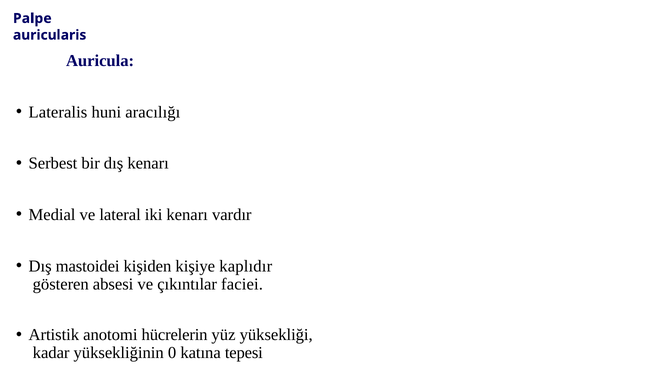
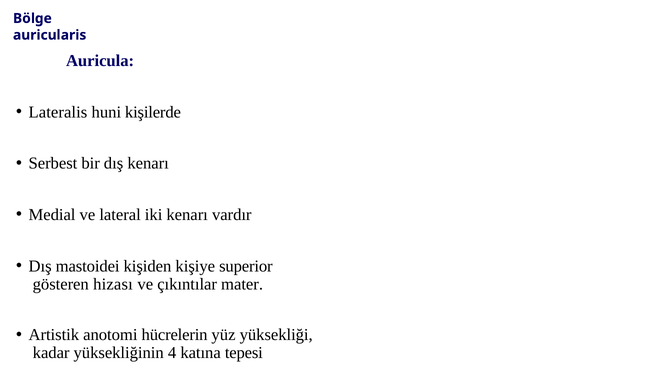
Palpe: Palpe -> Bölge (32, 18)
aracılığı: aracılığı -> kişilerde (153, 112)
kaplıdır: kaplıdır -> superior (246, 266)
absesi: absesi -> hizası (113, 284)
faciei: faciei -> mater (242, 284)
0: 0 -> 4 (172, 353)
